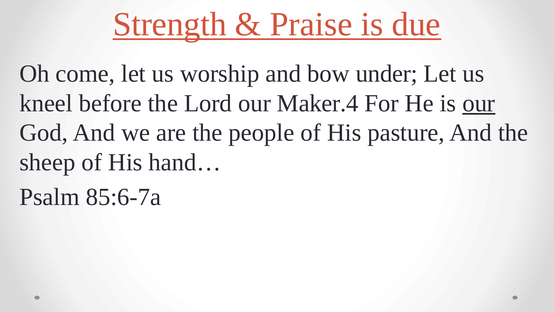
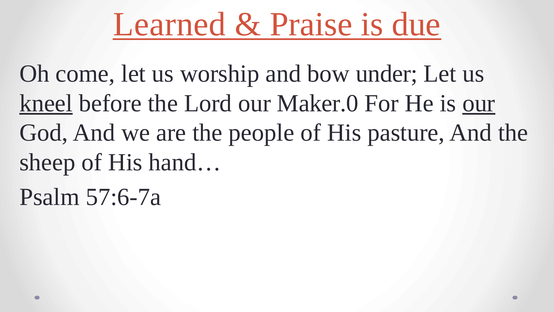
Strength: Strength -> Learned (169, 24)
kneel underline: none -> present (46, 103)
Maker.4: Maker.4 -> Maker.0 (318, 103)
85:6-7a: 85:6-7a -> 57:6-7a (123, 197)
